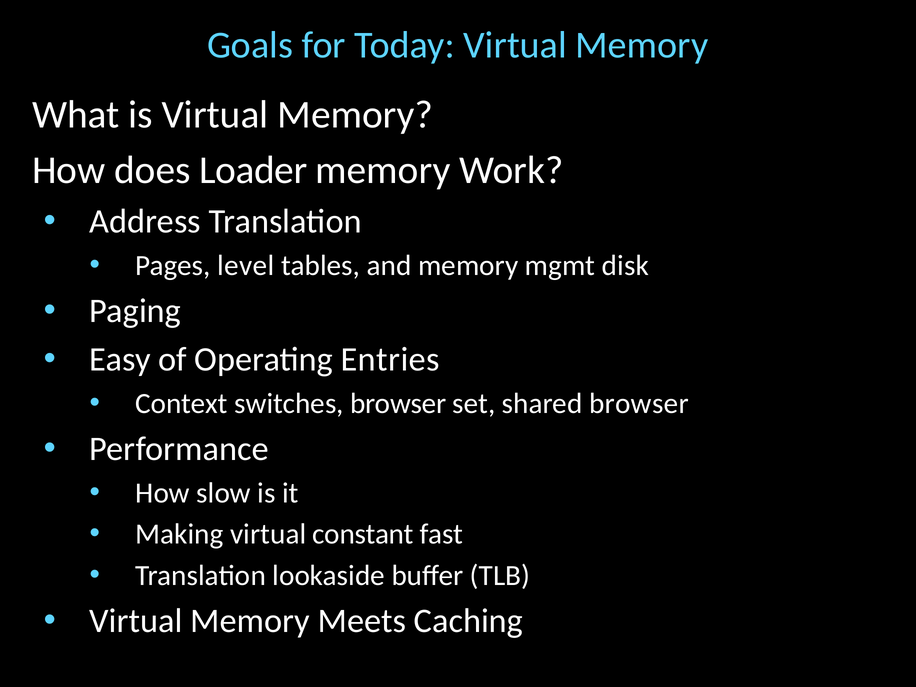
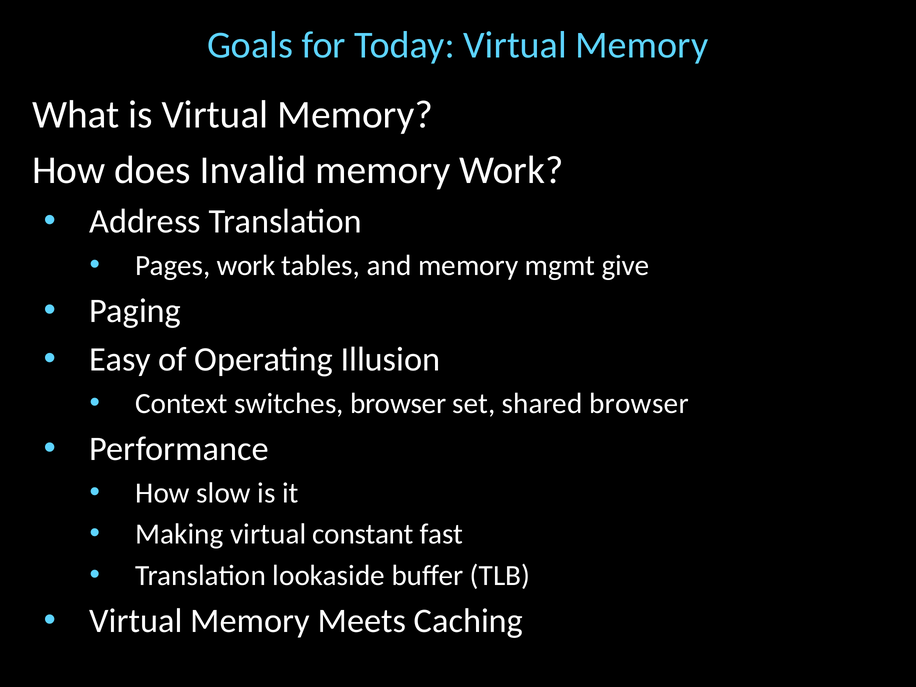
Loader: Loader -> Invalid (253, 170)
Pages level: level -> work (246, 265)
disk: disk -> give (626, 265)
Entries: Entries -> Illusion (390, 360)
